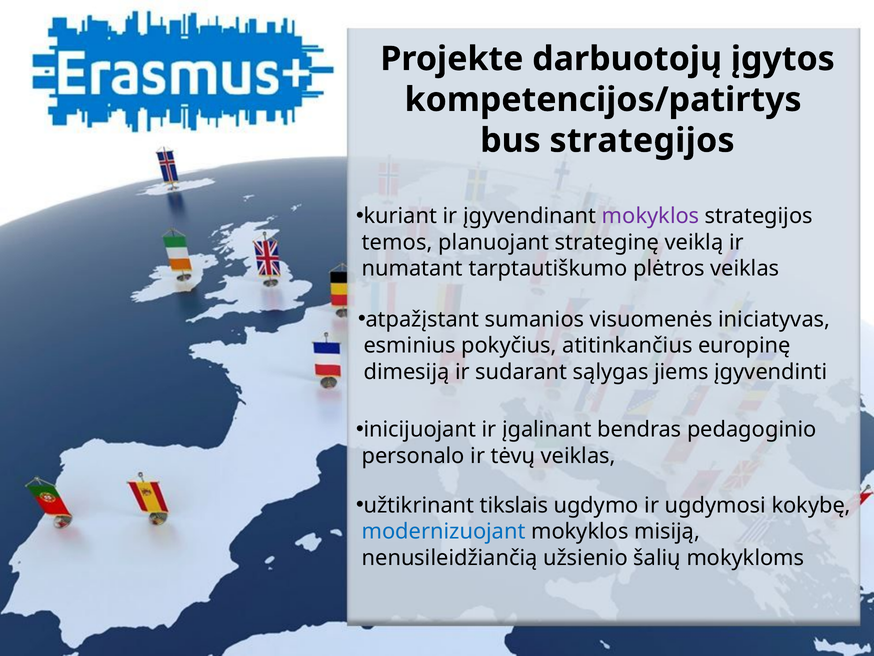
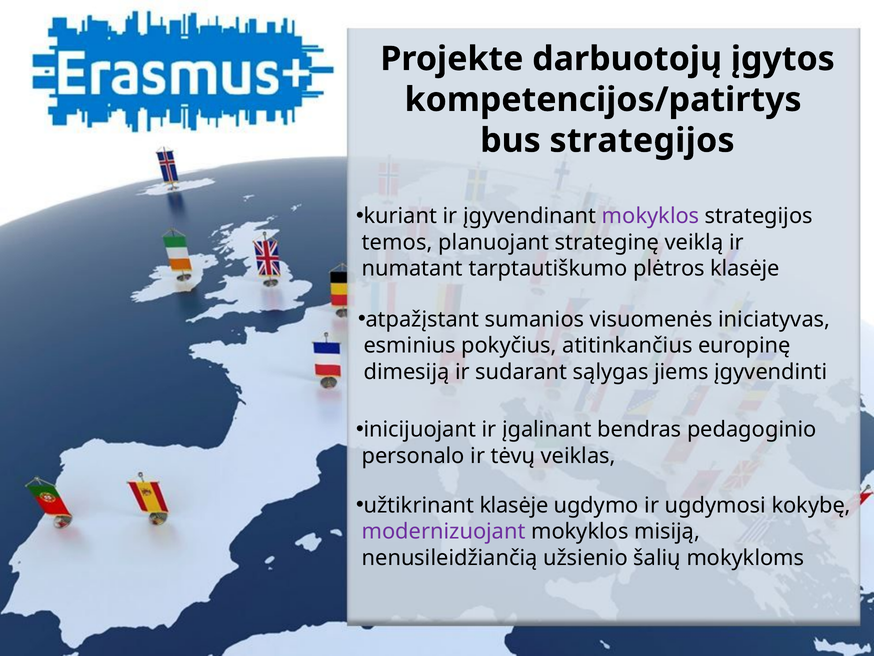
plėtros veiklas: veiklas -> klasėje (745, 268)
užtikrinant tikslais: tikslais -> klasėje (514, 505)
modernizuojant colour: blue -> purple (444, 531)
